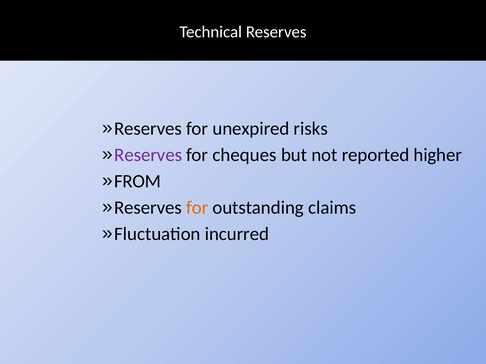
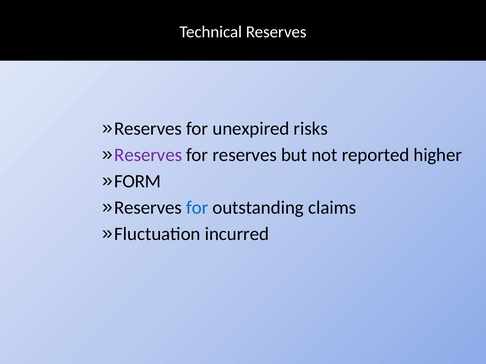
for cheques: cheques -> reserves (245, 155)
FROM: FROM -> FORM (138, 182)
for colour: orange -> blue (197, 208)
